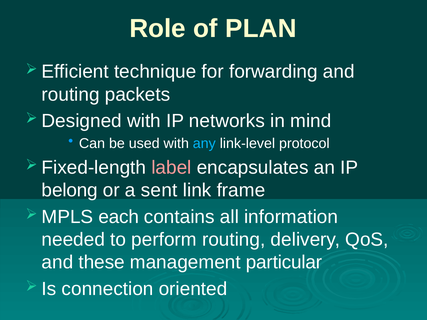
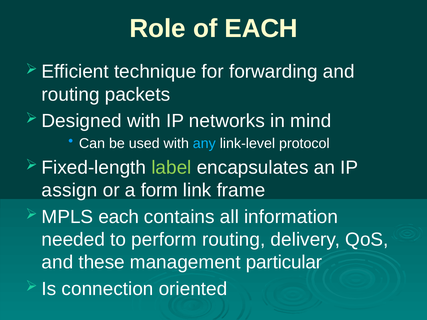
of PLAN: PLAN -> EACH (261, 28)
label colour: pink -> light green (171, 168)
belong: belong -> assign (70, 190)
sent: sent -> form (159, 190)
